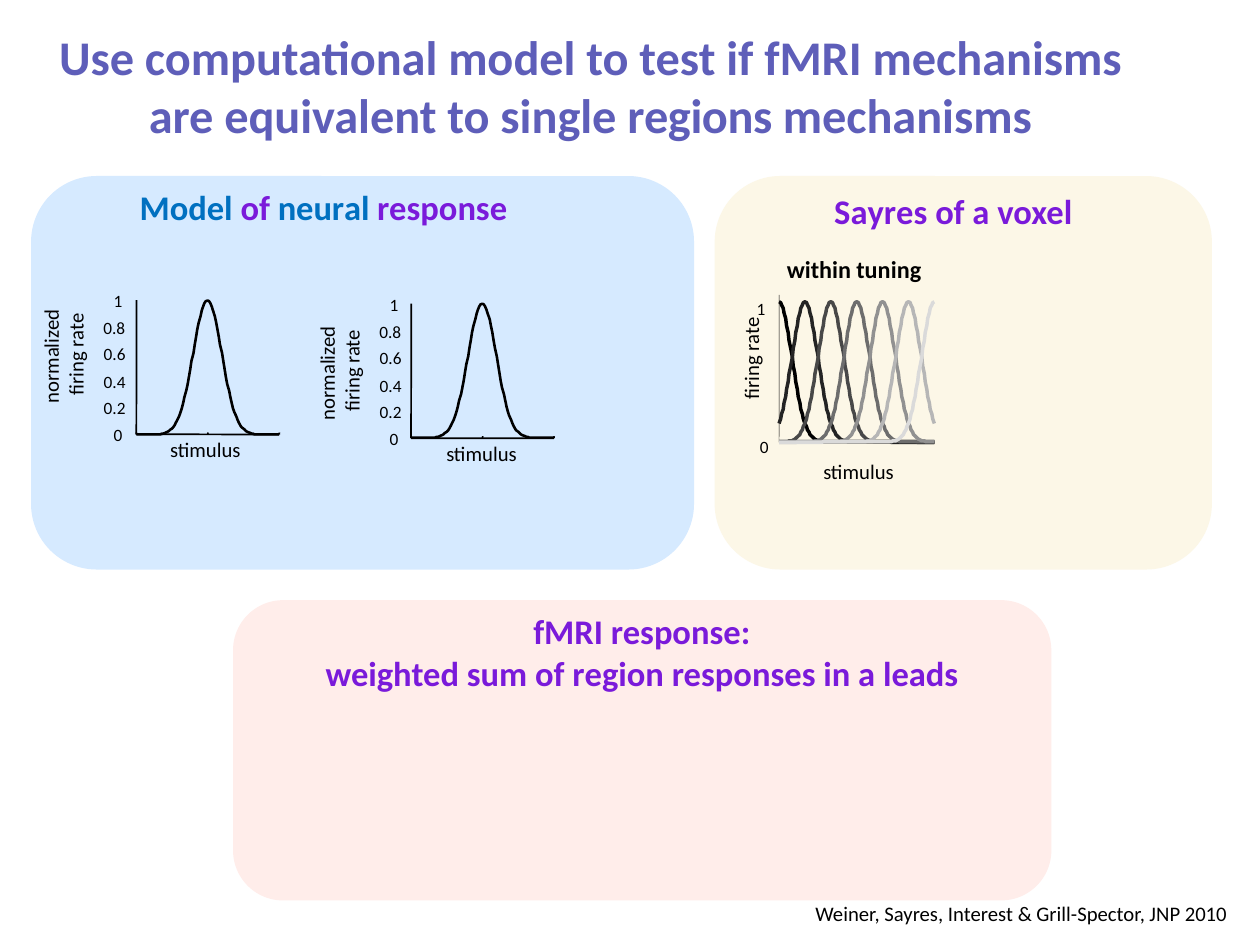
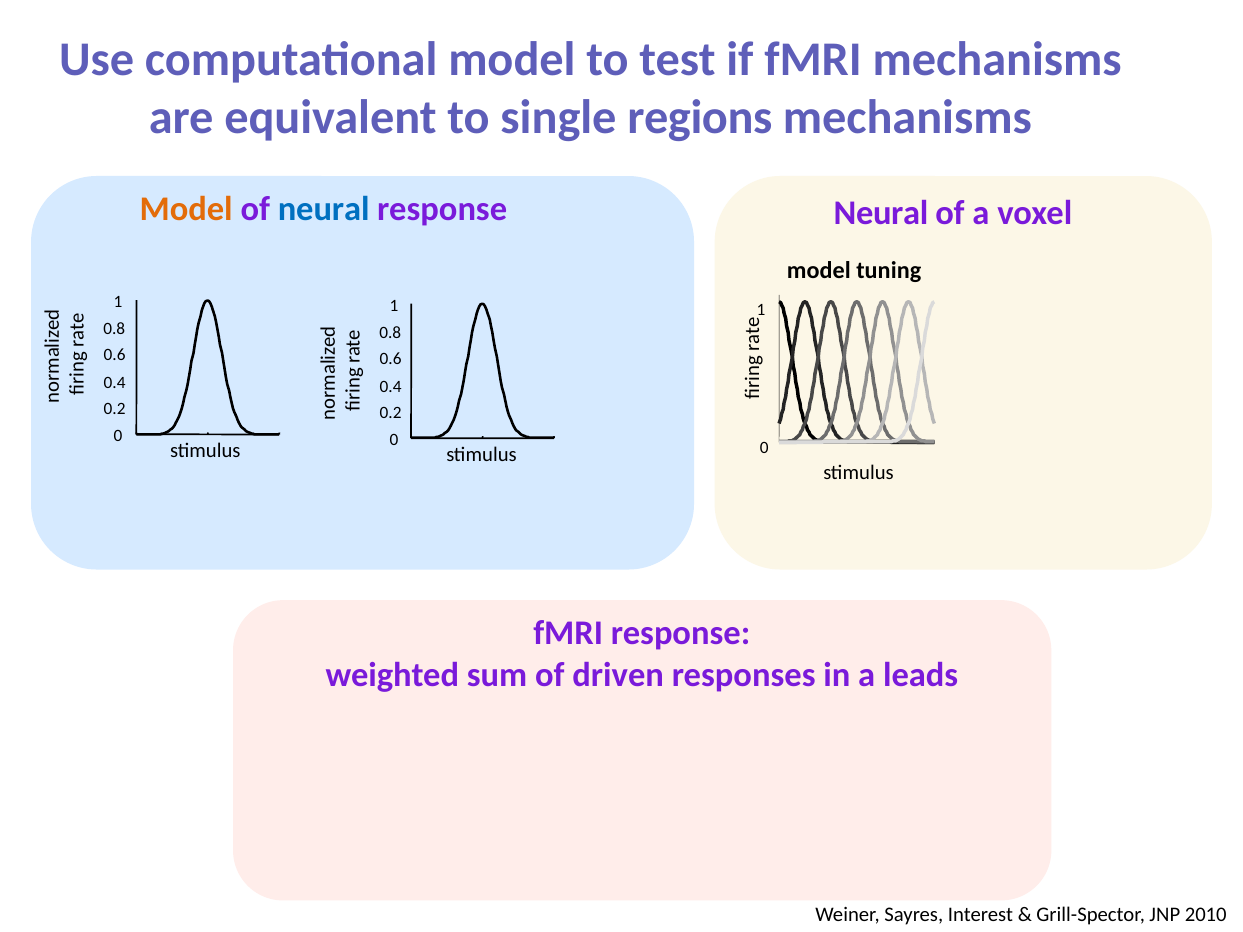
Model colour: blue -> orange (186, 210)
Sayres: Sayres -> Neural (881, 213)
within: within -> model (819, 271)
region: region -> driven (618, 675)
